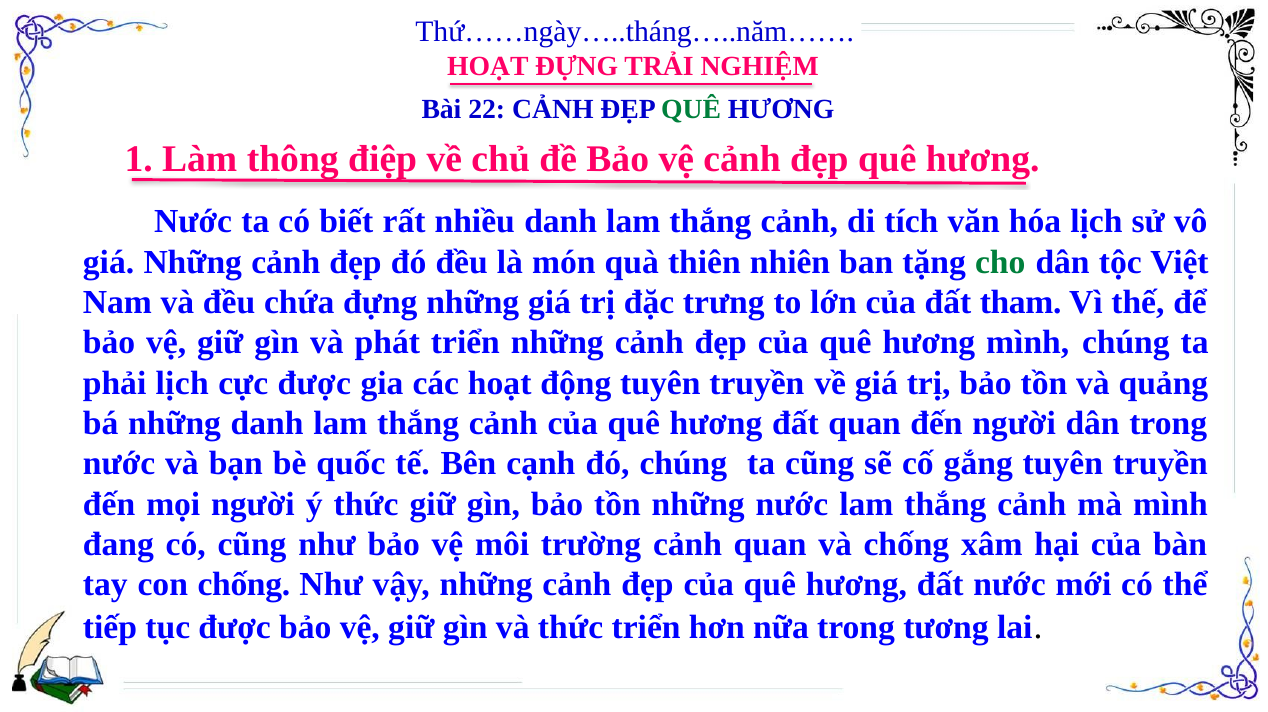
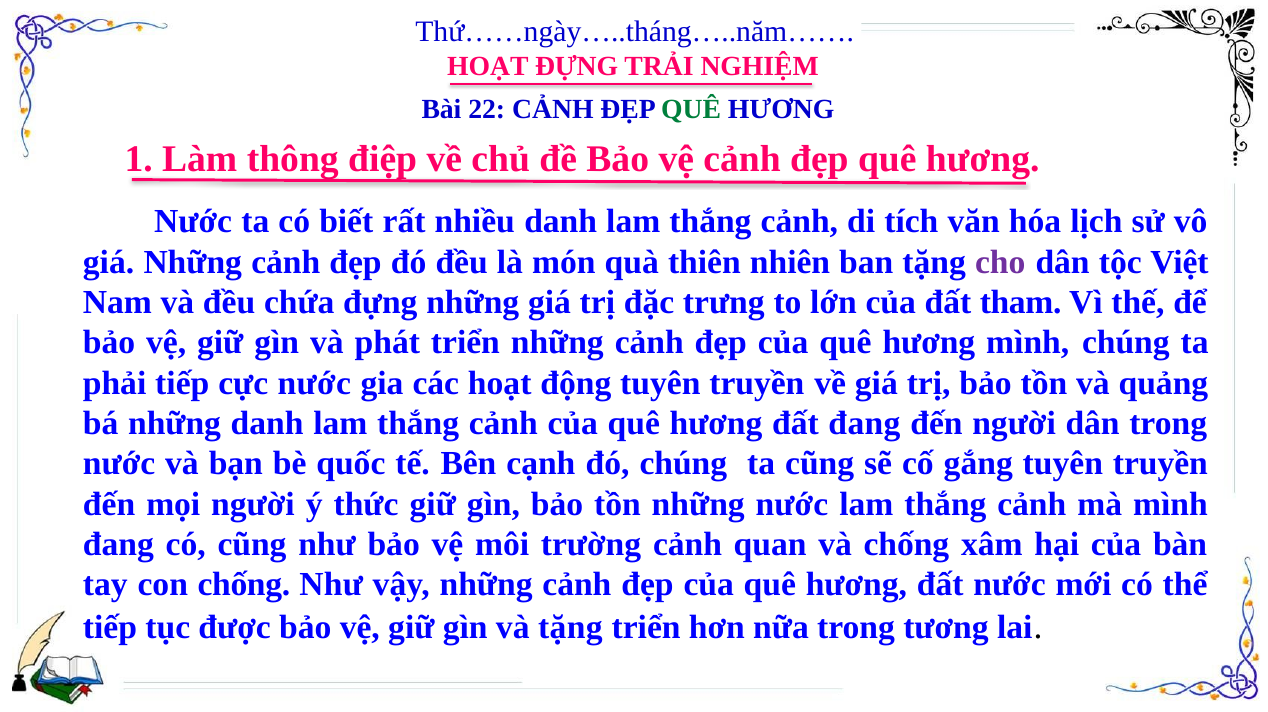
cho colour: green -> purple (1000, 262)
phải lịch: lịch -> tiếp (182, 383)
cực được: được -> nước (314, 383)
đất quan: quan -> đang (864, 424)
và thức: thức -> tặng (570, 627)
